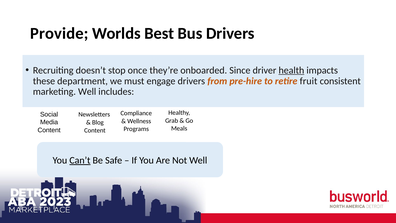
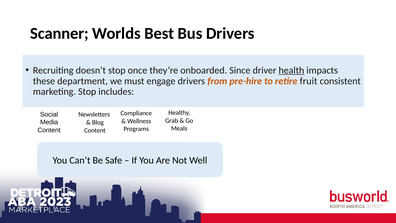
Provide: Provide -> Scanner (59, 33)
marketing Well: Well -> Stop (87, 92)
Can’t underline: present -> none (80, 160)
